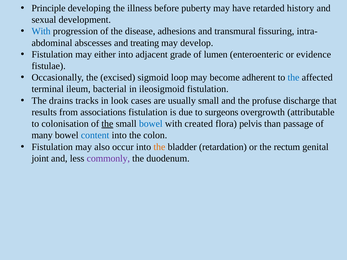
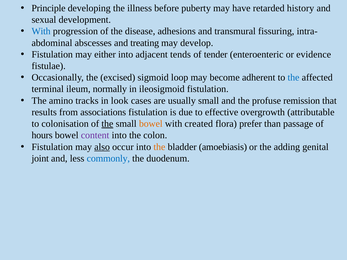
grade: grade -> tends (181, 54)
lumen: lumen -> tender (216, 54)
bacterial: bacterial -> normally (110, 89)
drains: drains -> amino (61, 101)
discharge: discharge -> remission (302, 101)
surgeons: surgeons -> effective (222, 112)
bowel colour: blue -> orange (151, 124)
pelvis: pelvis -> prefer (251, 124)
many: many -> hours (42, 135)
content colour: blue -> purple (95, 135)
also underline: none -> present (102, 147)
retardation: retardation -> amoebiasis (223, 147)
rectum: rectum -> adding (287, 147)
commonly colour: purple -> blue (108, 159)
